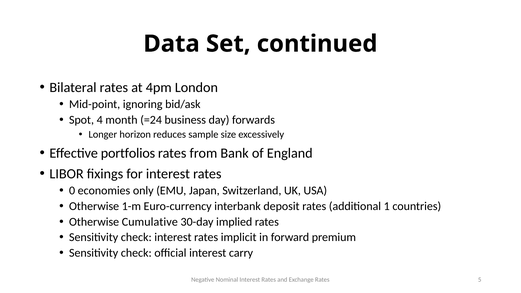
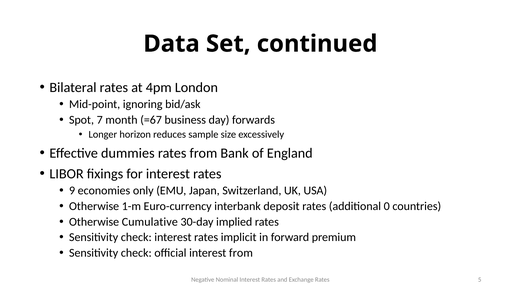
4: 4 -> 7 (100, 120)
=24: =24 -> =67 (151, 120)
portfolios: portfolios -> dummies (128, 153)
0: 0 -> 9 (72, 191)
1: 1 -> 0 (387, 206)
interest carry: carry -> from (241, 253)
